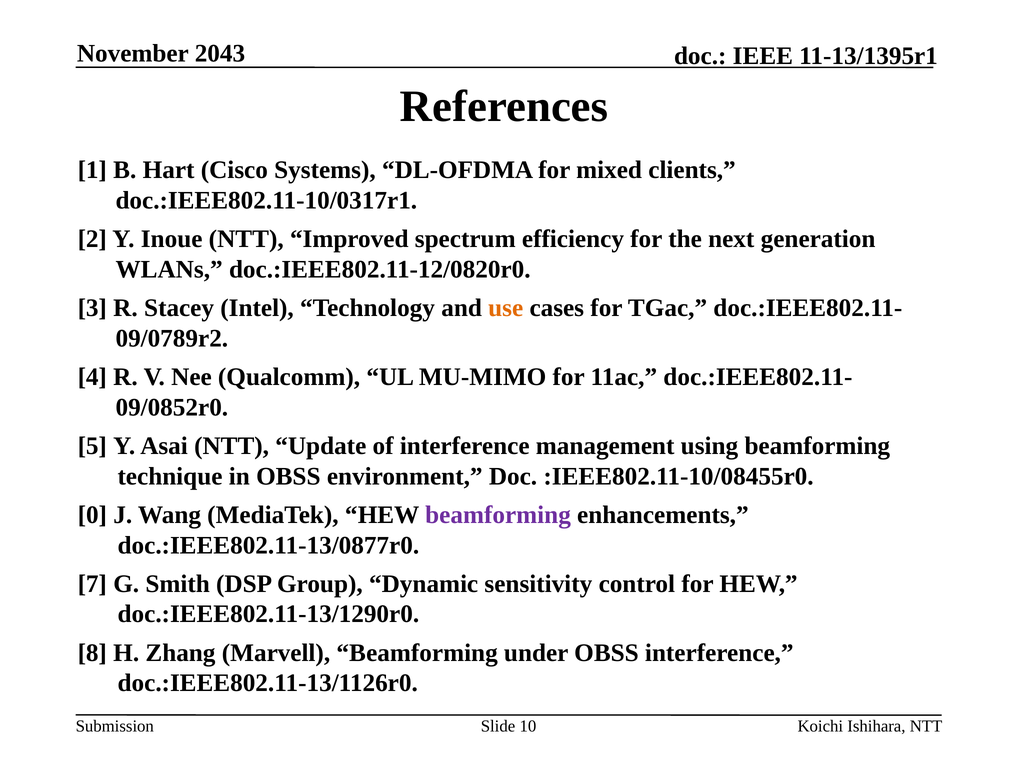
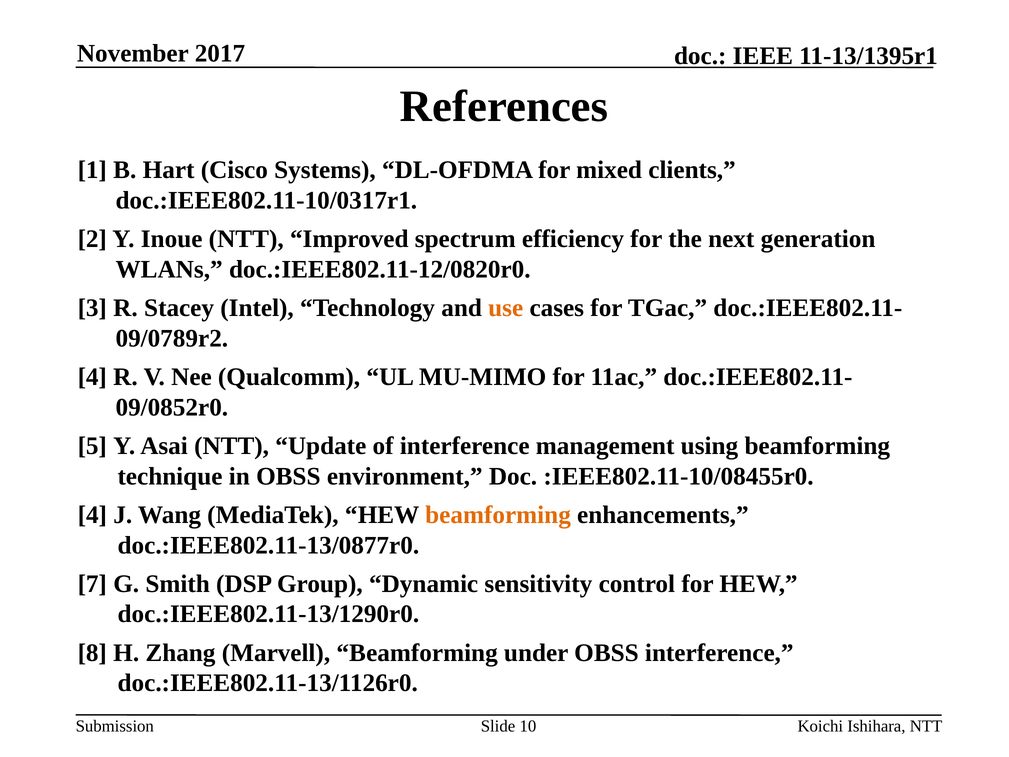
2043: 2043 -> 2017 (220, 53)
0: 0 -> 4 (92, 515)
beamforming colour: purple -> orange (498, 515)
